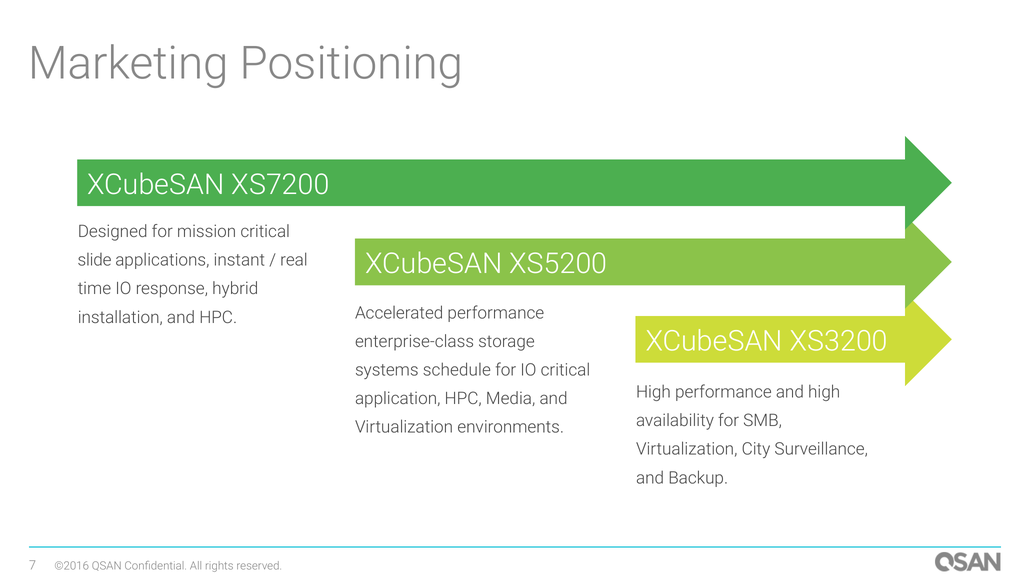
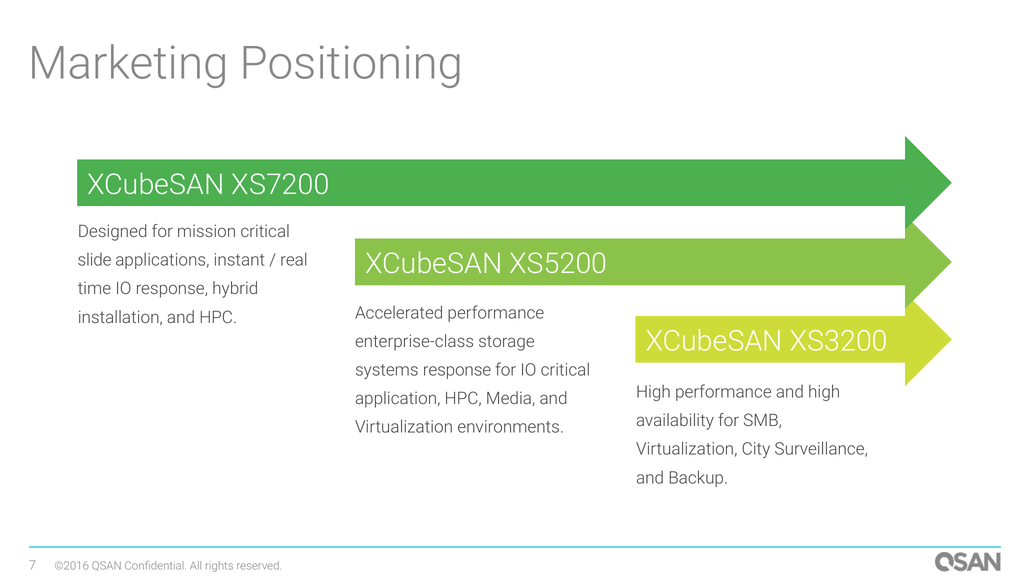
systems schedule: schedule -> response (457, 370)
